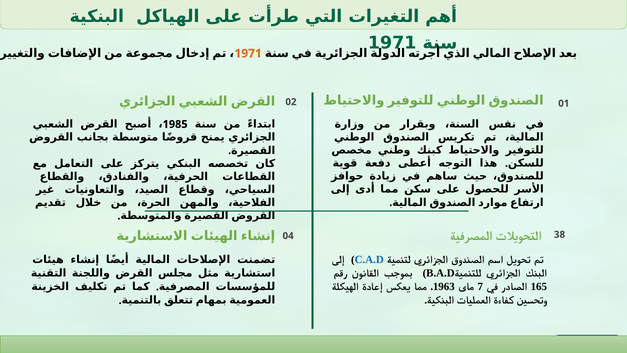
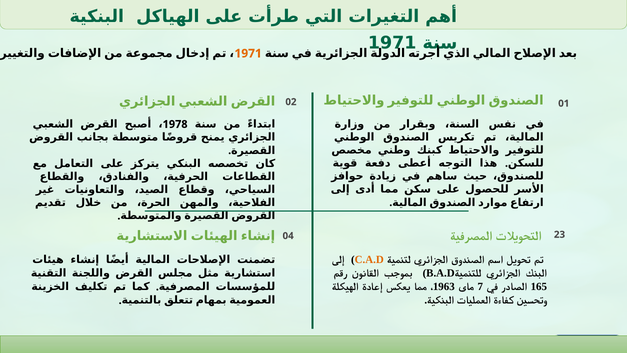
1985: 1985 -> 1978 (175, 124)
38: 38 -> 23 (560, 234)
C.A.D colour: blue -> orange (369, 259)
